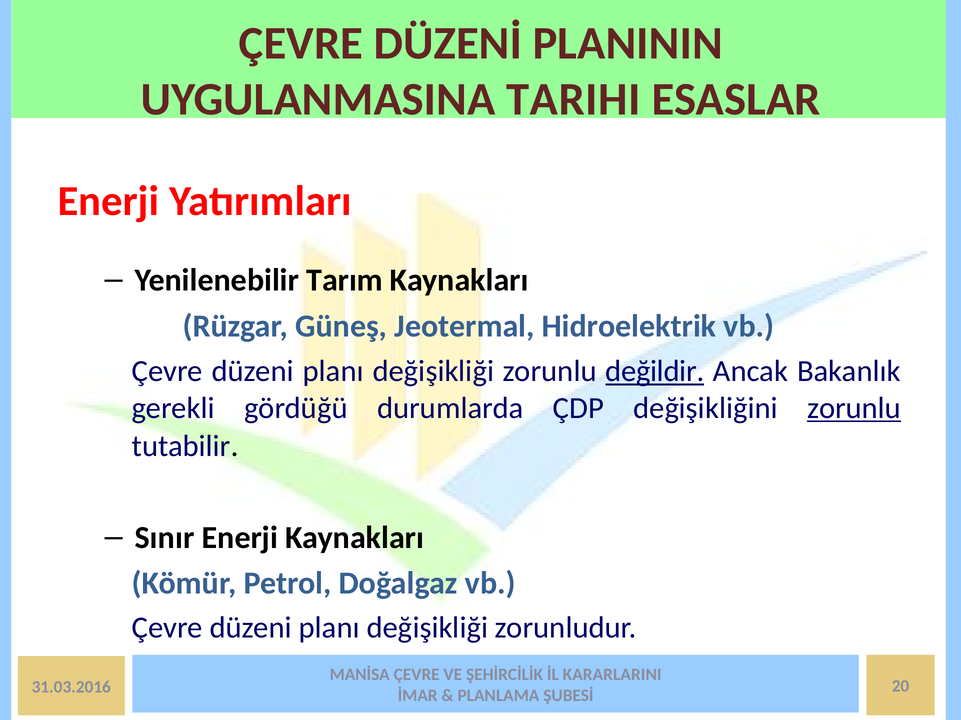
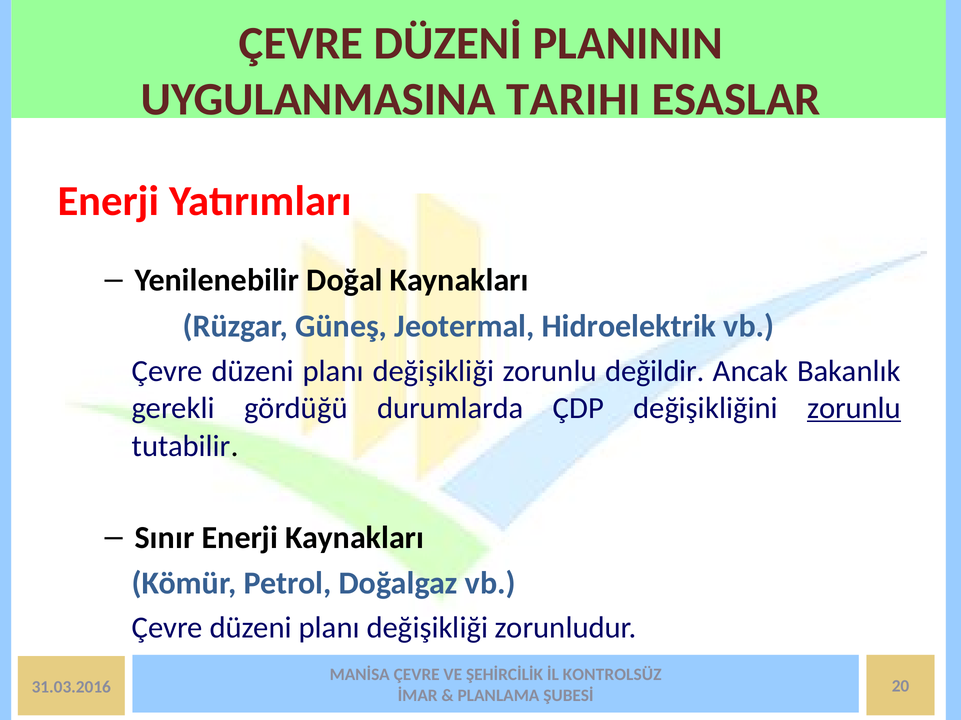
Tarım: Tarım -> Doğal (345, 281)
değildir underline: present -> none (655, 372)
KARARLARINI: KARARLARINI -> KONTROLSÜZ (612, 675)
